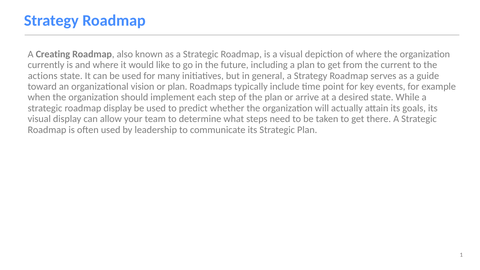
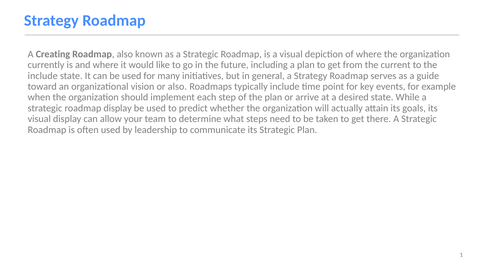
actions: actions -> include (43, 76)
or plan: plan -> also (177, 87)
